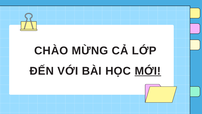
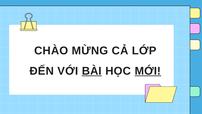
BÀI underline: none -> present (92, 71)
